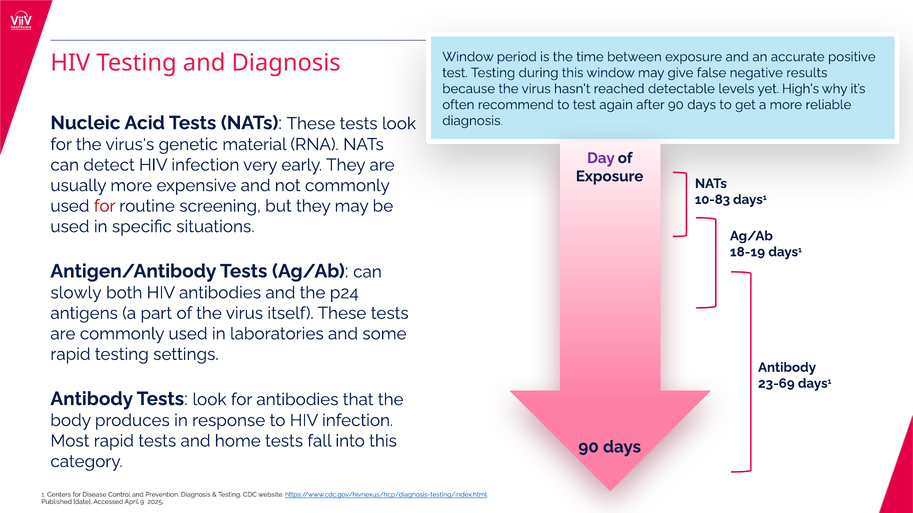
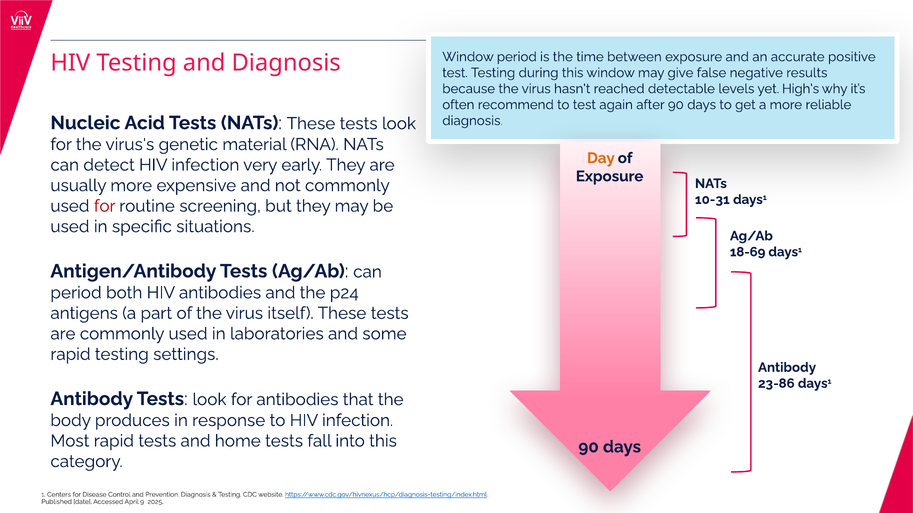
Day colour: purple -> orange (601, 158)
10-83: 10-83 -> 10-31 (712, 200)
18-19: 18-19 -> 18-69 (748, 252)
slowly: slowly -> period (76, 293)
23-69: 23-69 -> 23-86 (776, 384)
